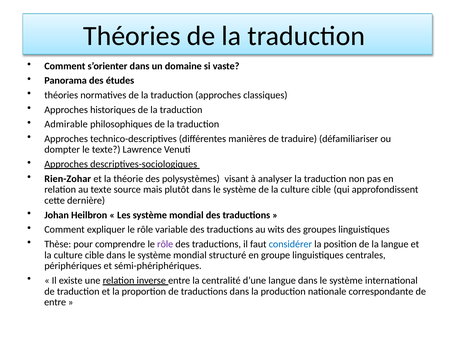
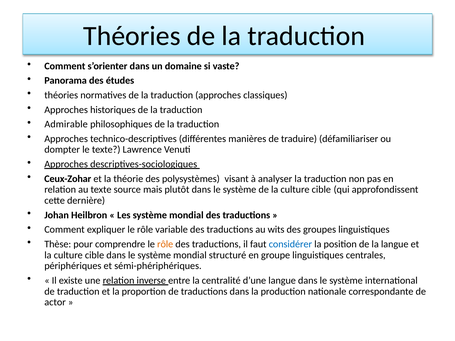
Rien-Zohar: Rien-Zohar -> Ceux-Zohar (68, 179)
rôle colour: purple -> orange (165, 244)
entre: entre -> actor (55, 302)
